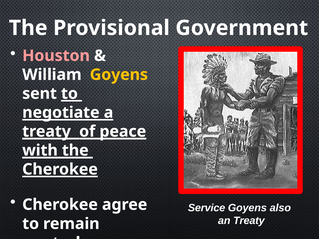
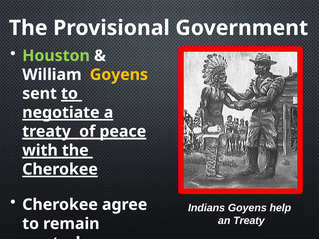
Houston colour: pink -> light green (56, 56)
Service: Service -> Indians (207, 208)
also: also -> help (280, 208)
